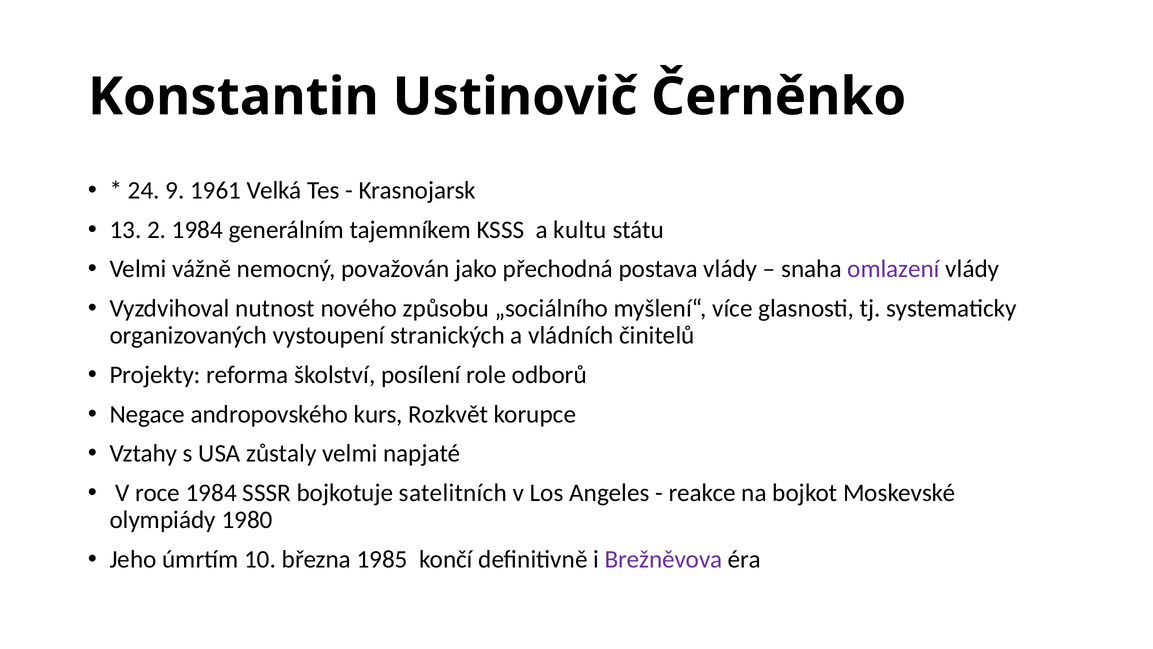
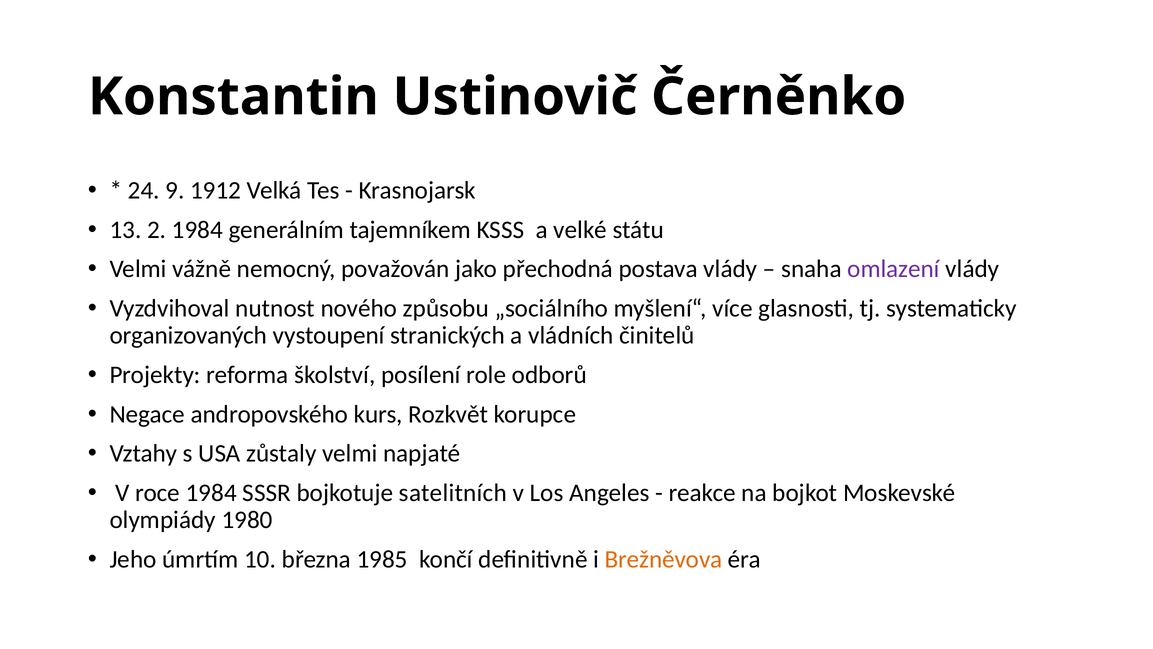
1961: 1961 -> 1912 (216, 190)
kultu: kultu -> velké (580, 230)
Brežněvova colour: purple -> orange (664, 559)
